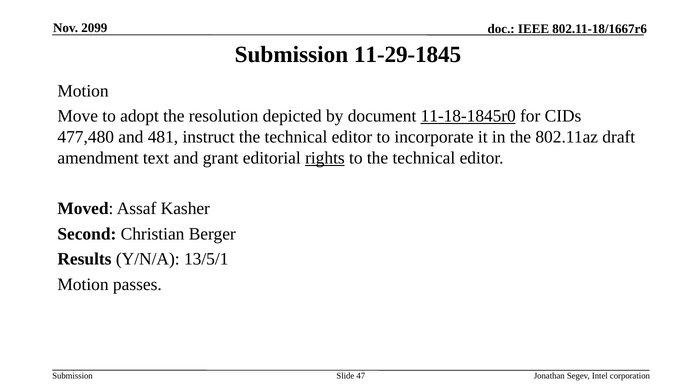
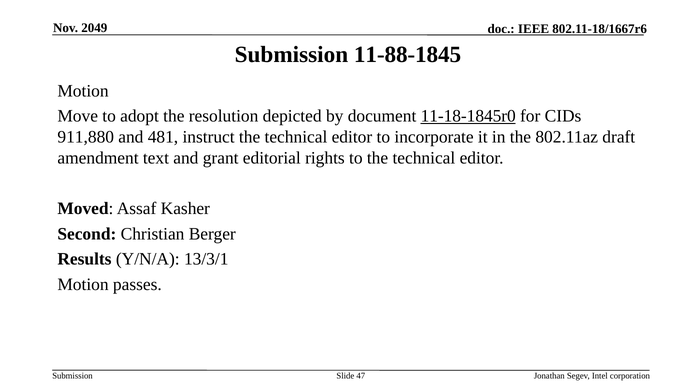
2099: 2099 -> 2049 (94, 28)
11-29-1845: 11-29-1845 -> 11-88-1845 (408, 55)
477,480: 477,480 -> 911,880 (86, 137)
rights underline: present -> none (325, 158)
13/5/1: 13/5/1 -> 13/3/1 (206, 259)
